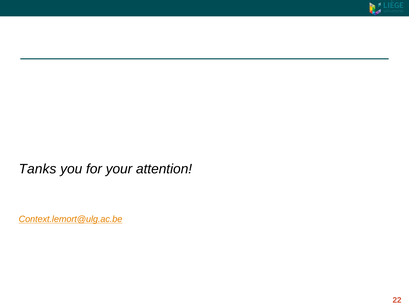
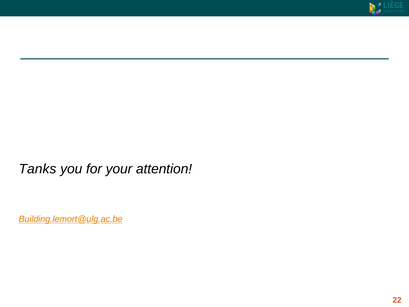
Context.lemort@ulg.ac.be: Context.lemort@ulg.ac.be -> Building.lemort@ulg.ac.be (71, 219)
